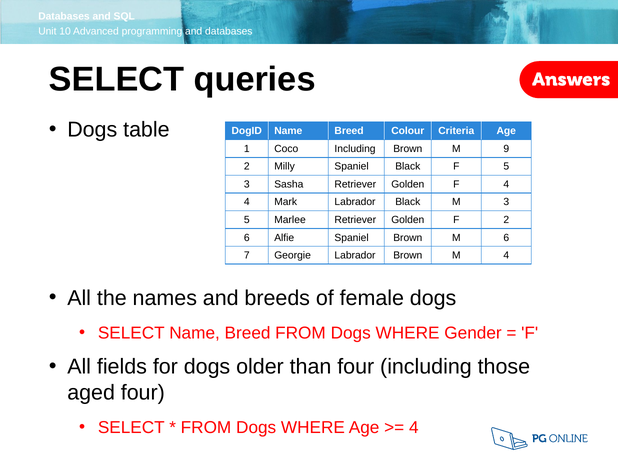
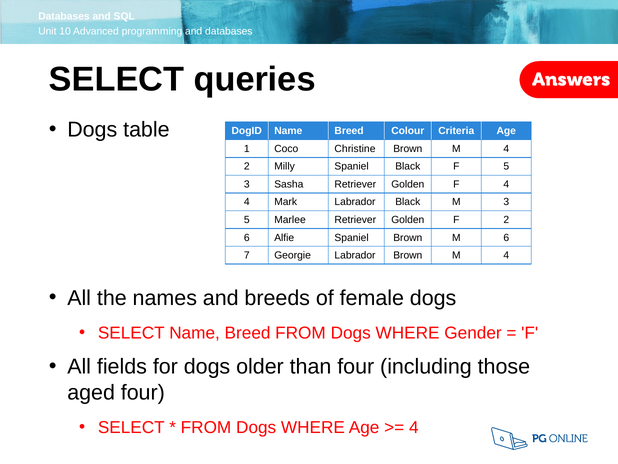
Coco Including: Including -> Christine (355, 149)
9: 9 -> 4 (506, 149)
